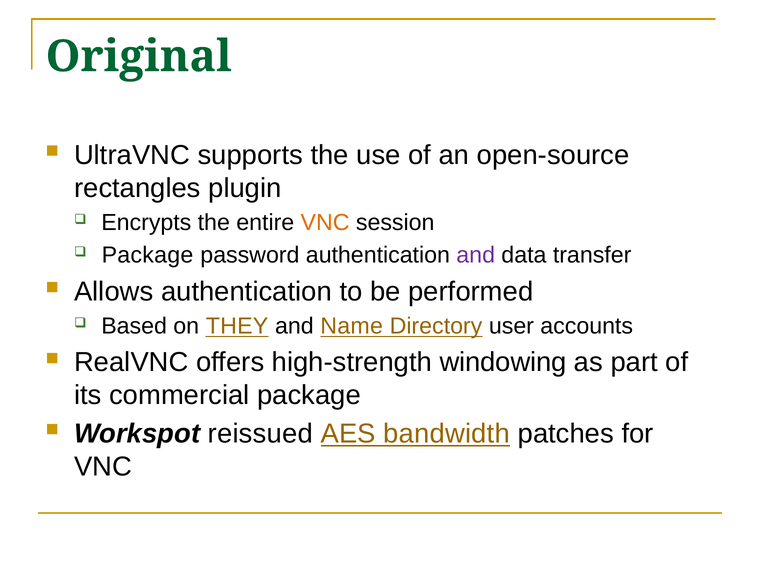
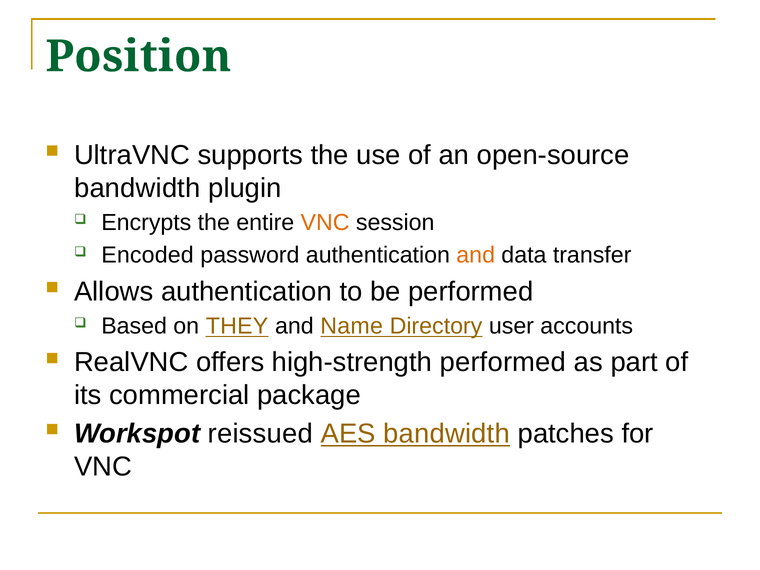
Original: Original -> Position (138, 57)
rectangles: rectangles -> bandwidth (137, 188)
Package: Package -> Encoded (148, 255)
and colour: purple -> orange (476, 255)
high-strength windowing: windowing -> performed (503, 362)
